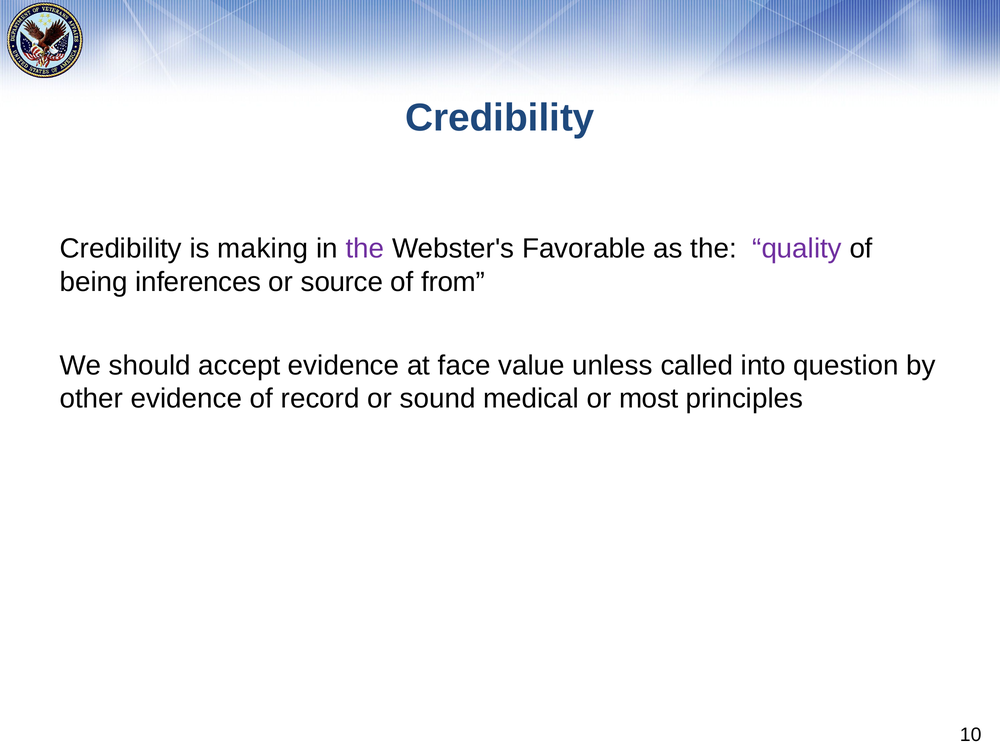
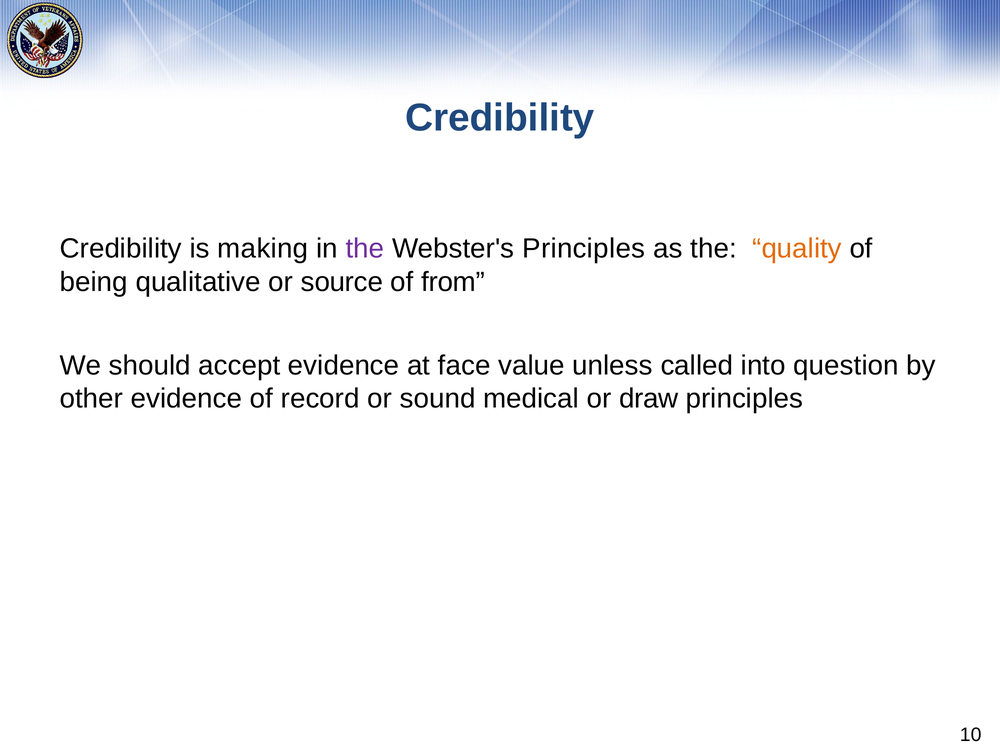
Webster's Favorable: Favorable -> Principles (584, 249)
quality colour: purple -> orange (797, 249)
inferences: inferences -> qualitative (198, 282)
most: most -> draw (649, 399)
